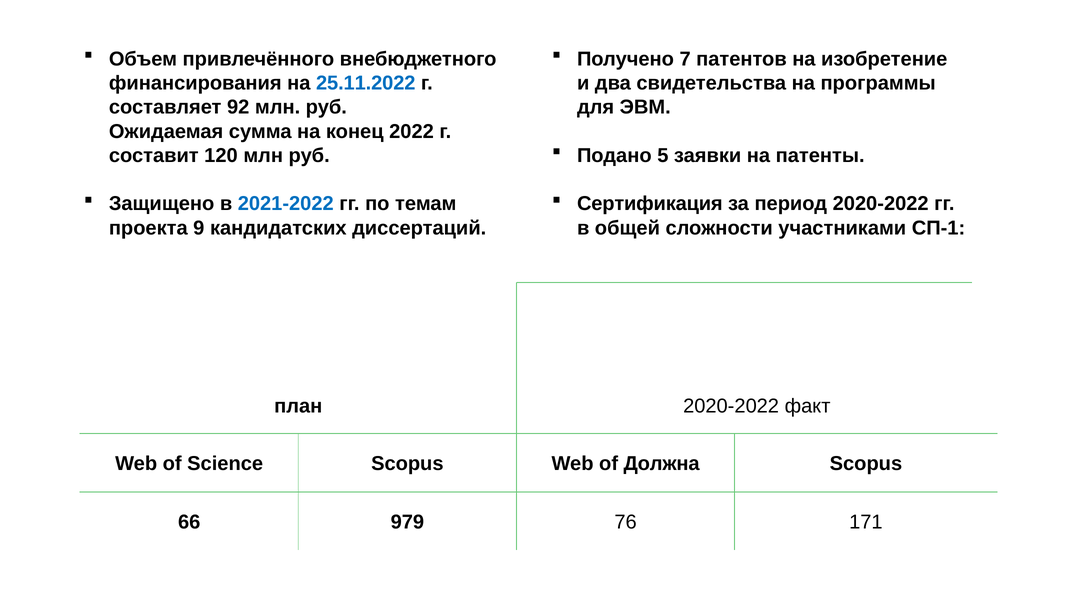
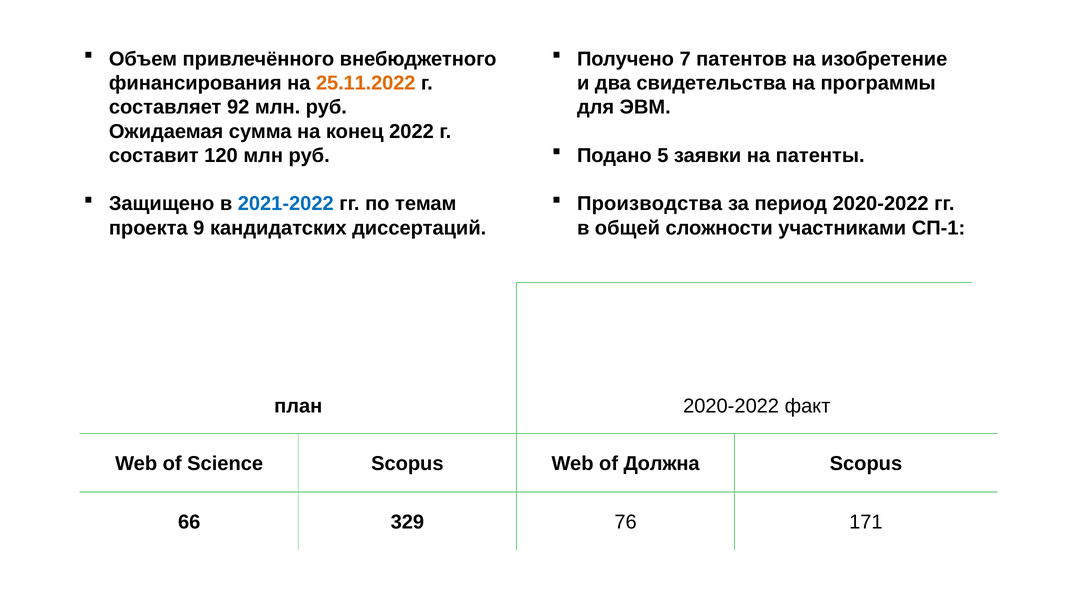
25.11.2022 colour: blue -> orange (366, 83)
Сертификация: Сертификация -> Производства (650, 204)
979: 979 -> 329 (407, 521)
